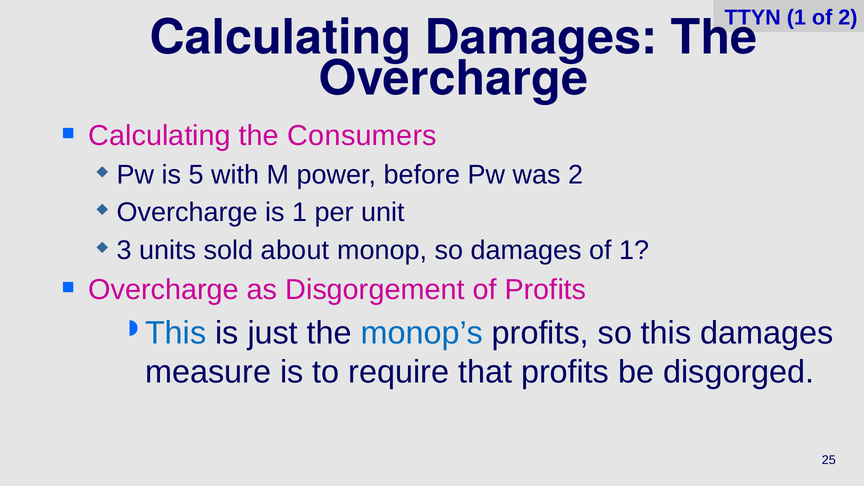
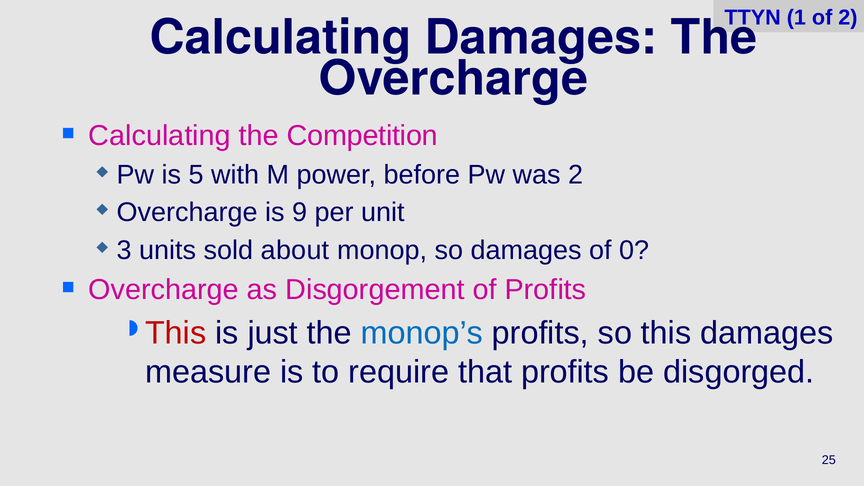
Consumers: Consumers -> Competition (362, 136)
is 1: 1 -> 9 (300, 213)
of 1: 1 -> 0 (634, 250)
This colour: blue -> red (176, 333)
